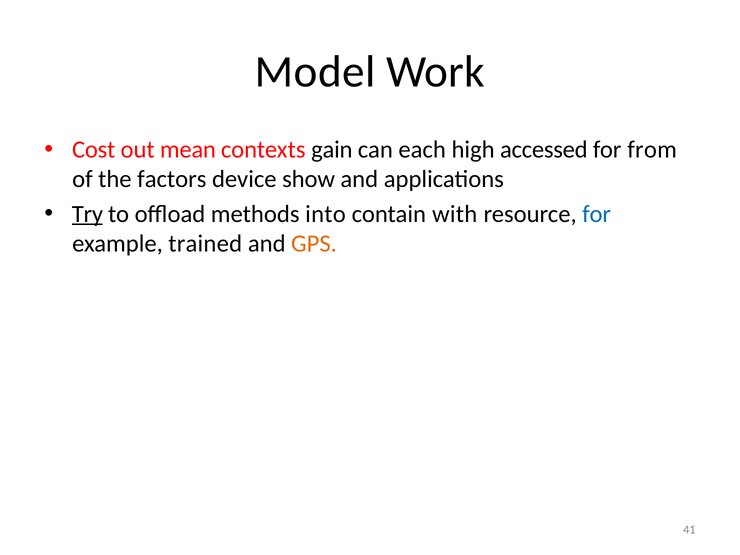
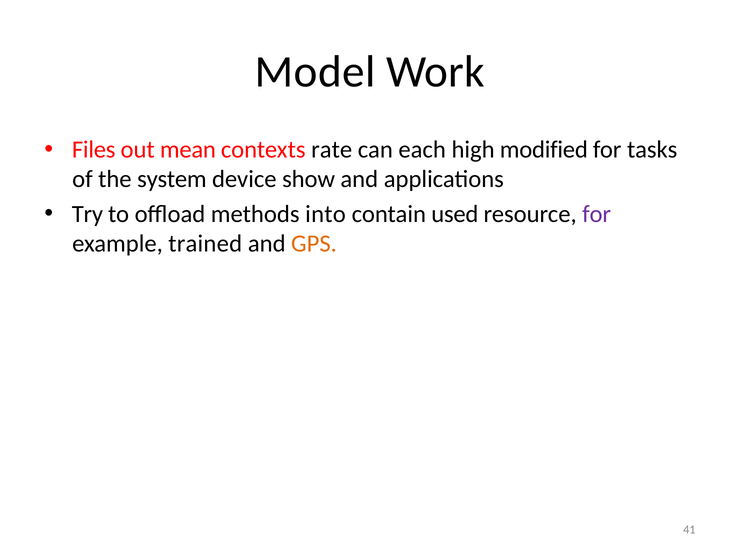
Cost: Cost -> Files (94, 150)
gain: gain -> rate (332, 150)
accessed: accessed -> modified (544, 150)
from: from -> tasks (652, 150)
factors: factors -> system (172, 179)
Try underline: present -> none (87, 214)
with: with -> used (455, 214)
for colour: blue -> purple (597, 214)
